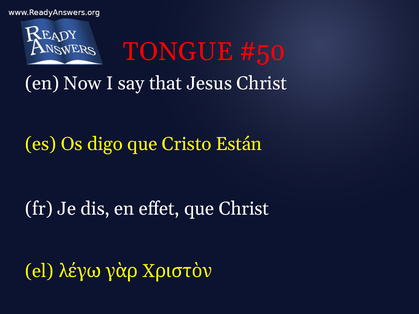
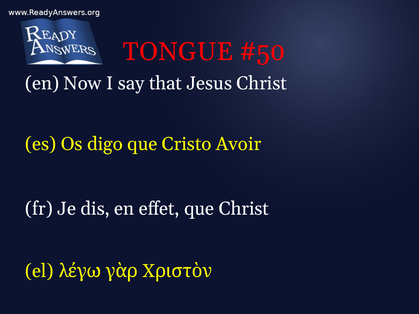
Están: Están -> Avoir (239, 144)
